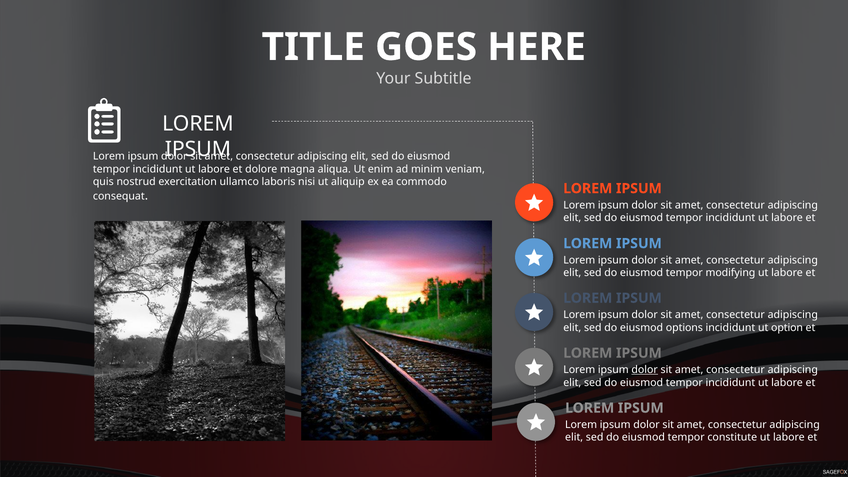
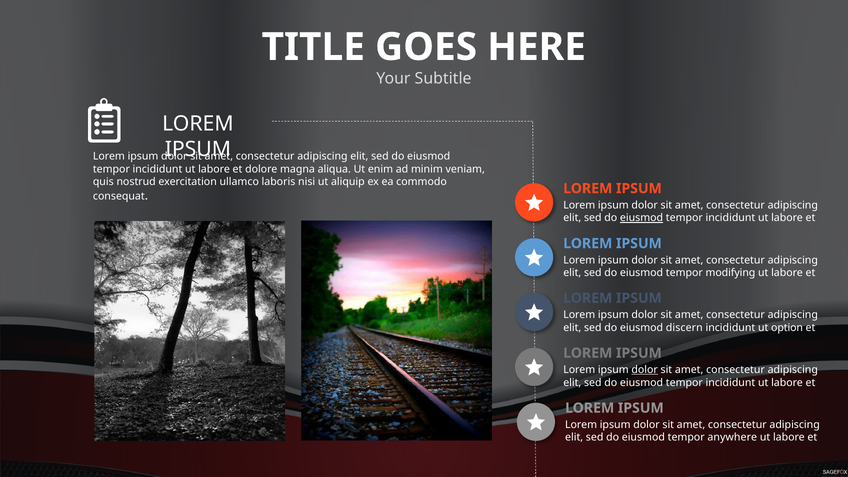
eiusmod underline: none -> present (642, 218)
options: options -> discern (684, 328)
constitute: constitute -> anywhere (732, 437)
